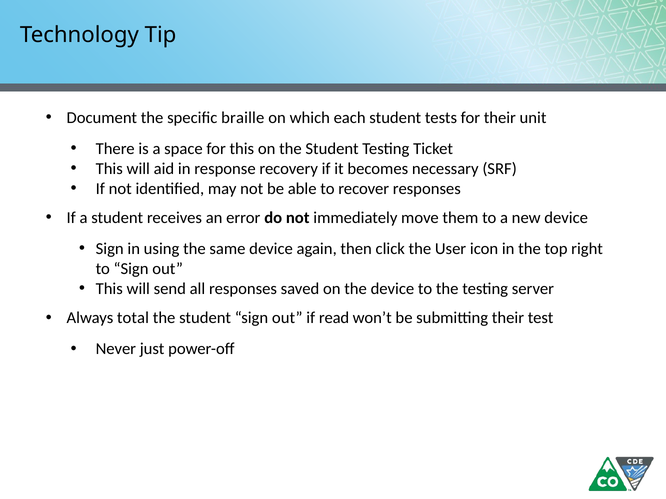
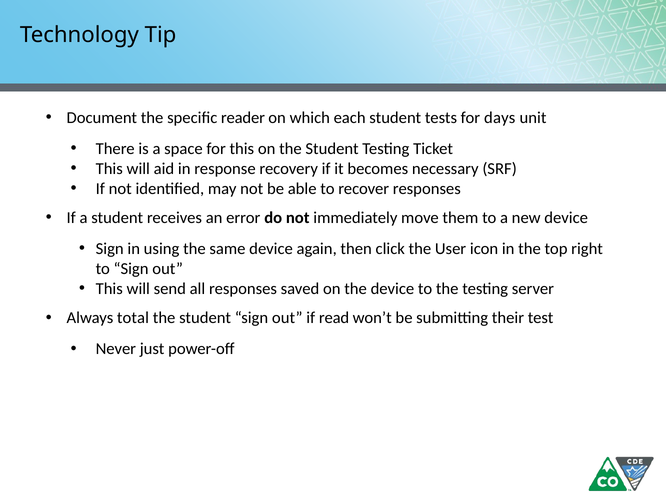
braille: braille -> reader (243, 118)
for their: their -> days (500, 118)
